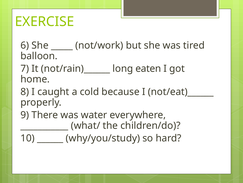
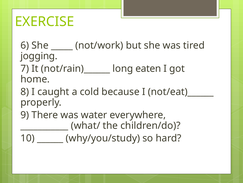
balloon: balloon -> jogging (39, 56)
